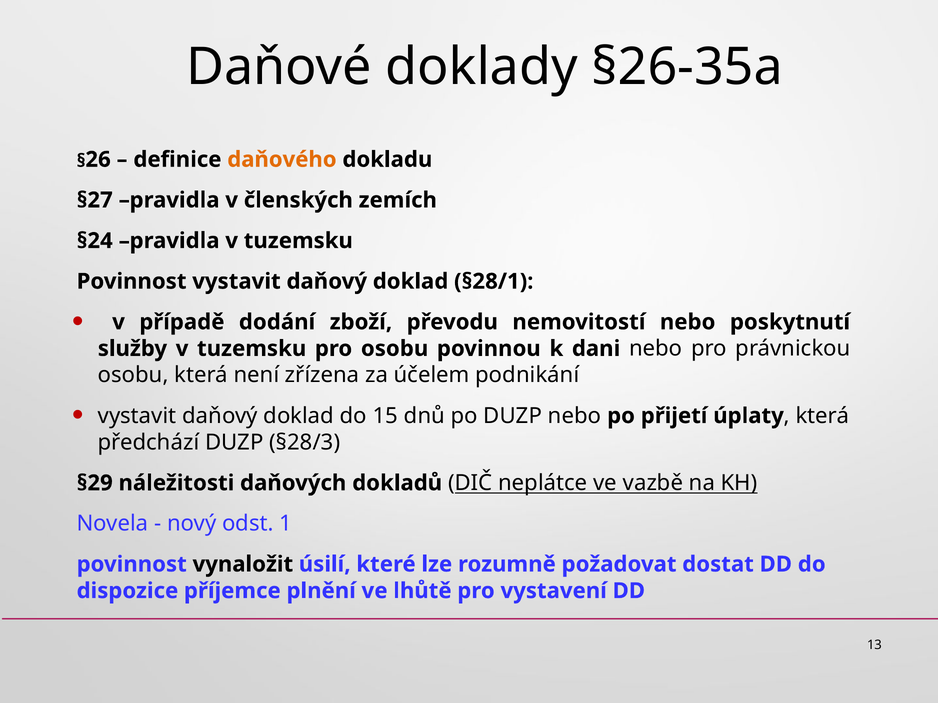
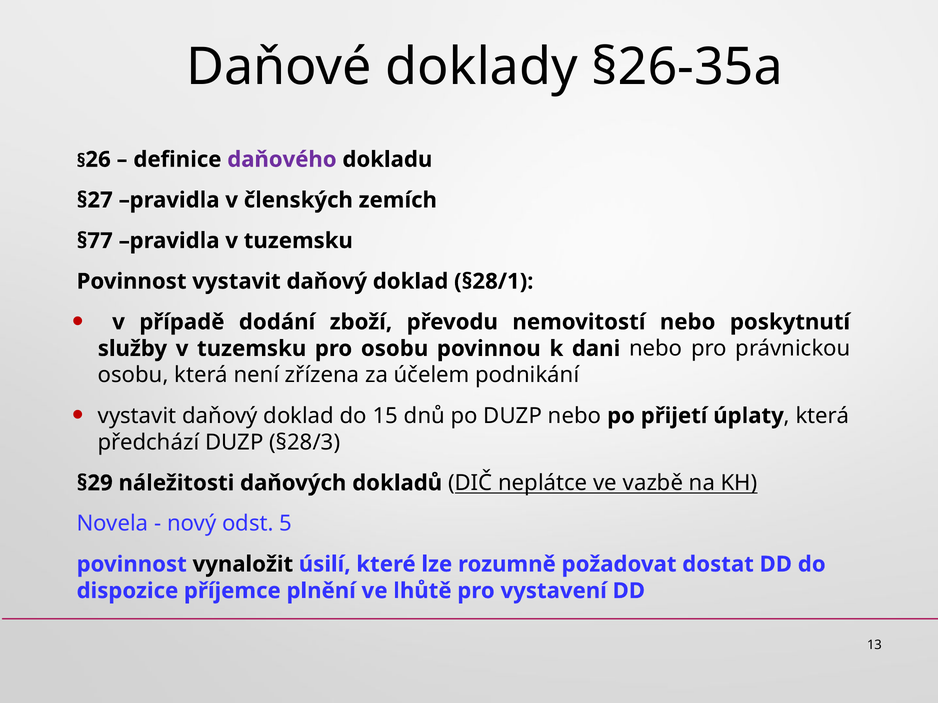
daňového colour: orange -> purple (282, 160)
§24: §24 -> §77 (95, 241)
1: 1 -> 5 (286, 524)
